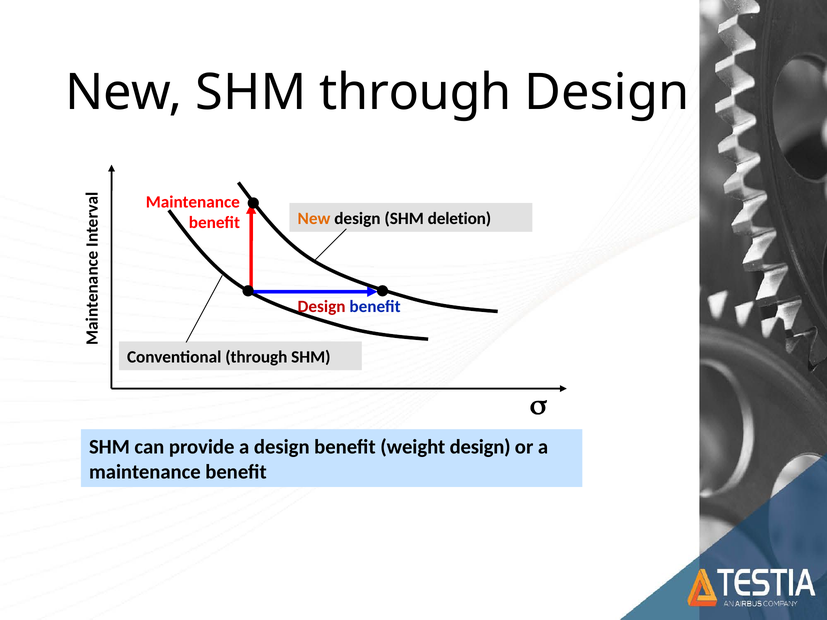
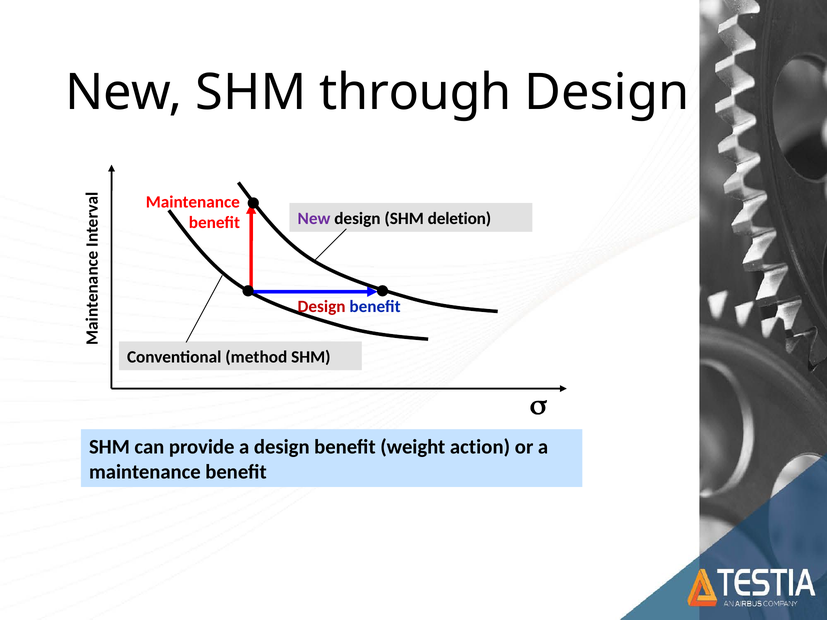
New colour: orange -> purple (314, 219)
Conventional through: through -> method (256, 357)
weight design: design -> action (480, 447)
